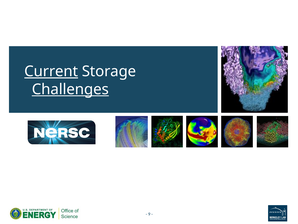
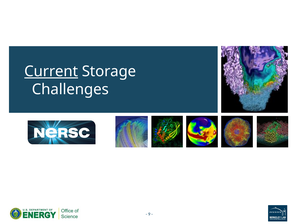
Challenges underline: present -> none (70, 89)
